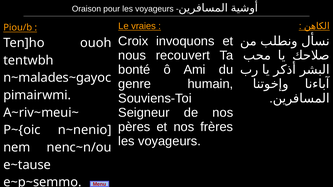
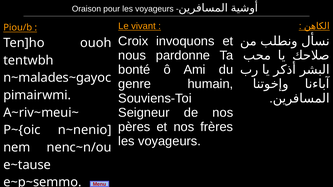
vraies: vraies -> vivant (143, 26)
recouvert: recouvert -> pardonne (183, 56)
